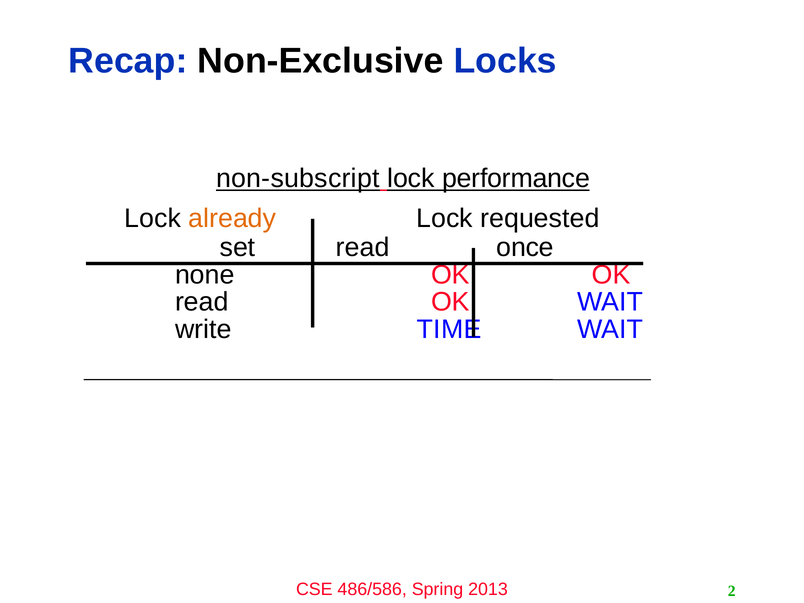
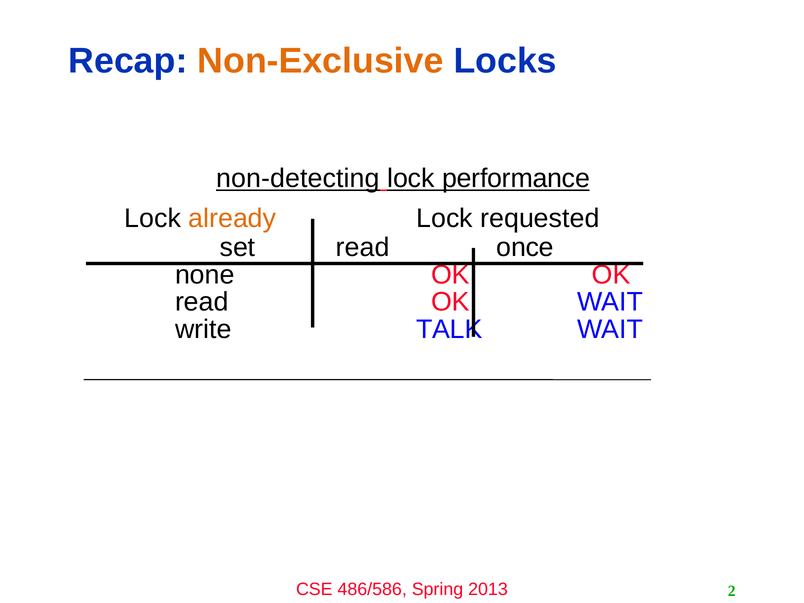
Non-Exclusive colour: black -> orange (321, 61)
non-subscript: non-subscript -> non-detecting (298, 178)
TIME: TIME -> TALK (449, 329)
